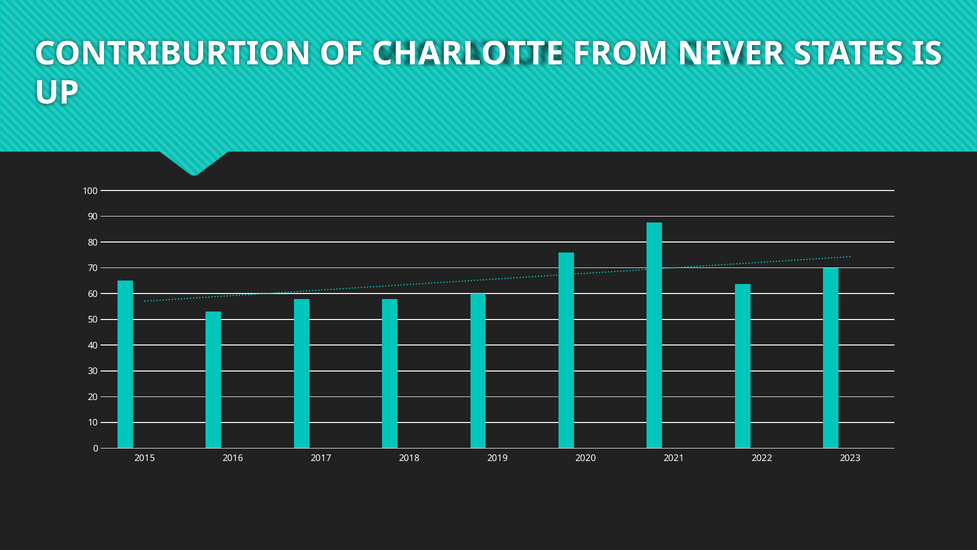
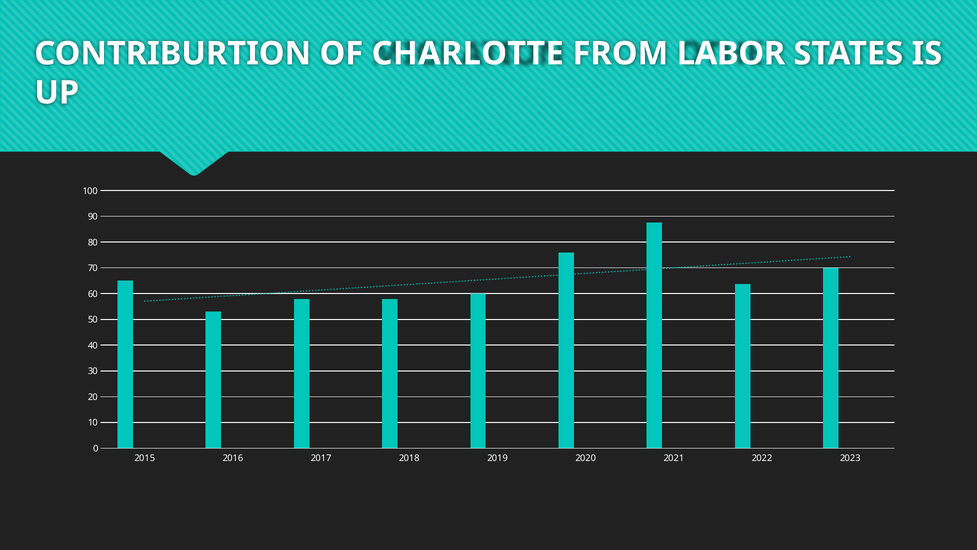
NEVER: NEVER -> LABOR (731, 54)
